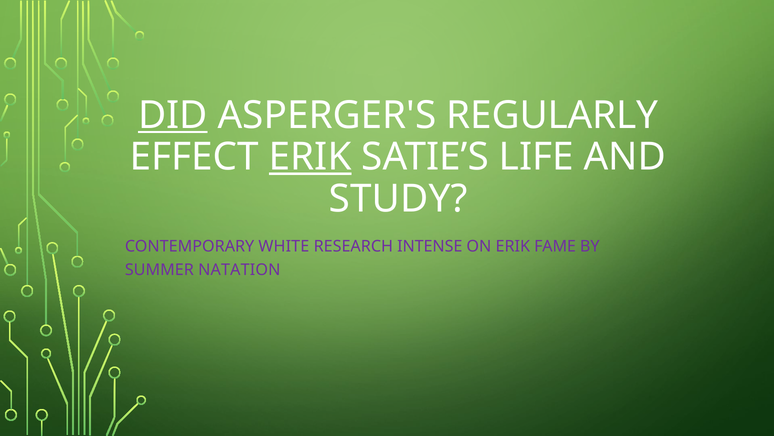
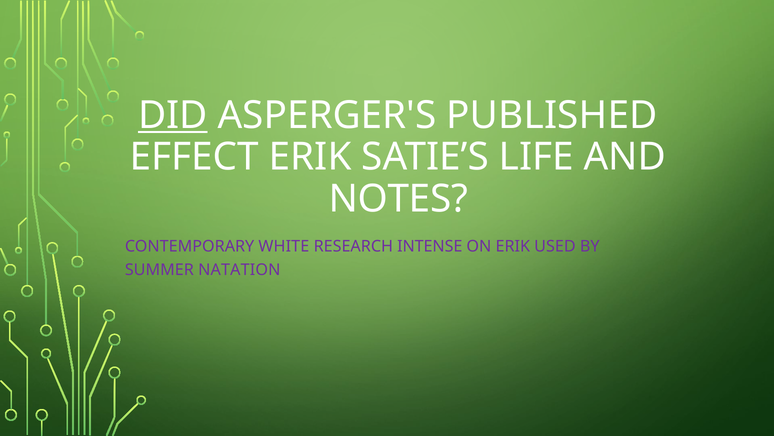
REGULARLY: REGULARLY -> PUBLISHED (552, 115)
ERIK underline: present -> none (310, 157)
STUDY: STUDY -> NOTES (398, 199)
FAME: FAME -> USED (555, 246)
